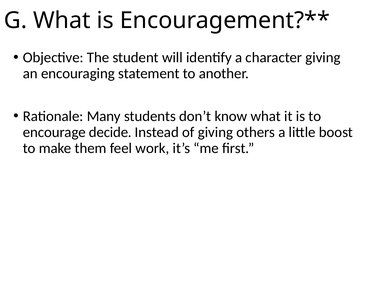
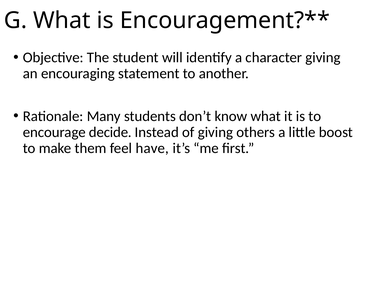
work: work -> have (152, 148)
